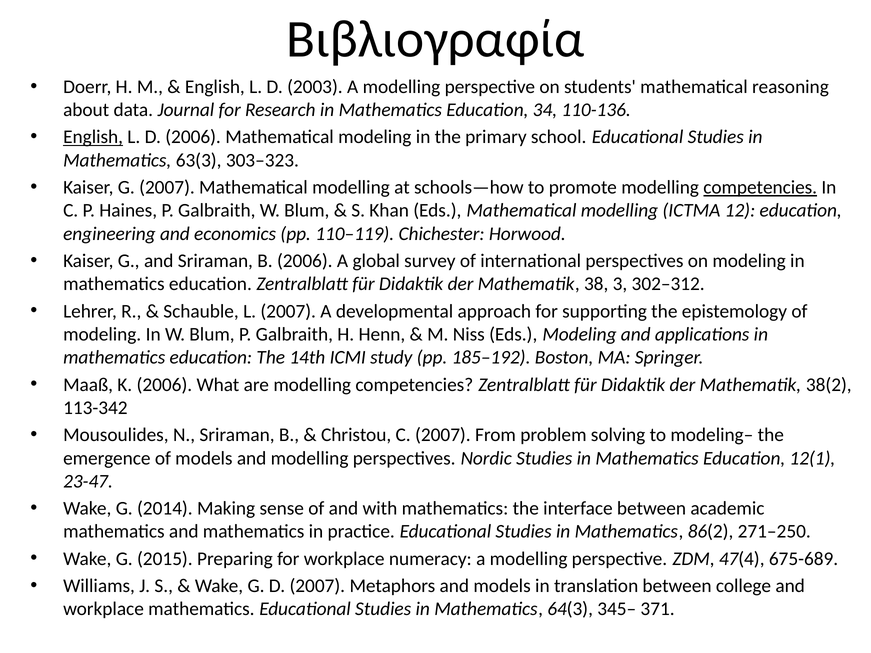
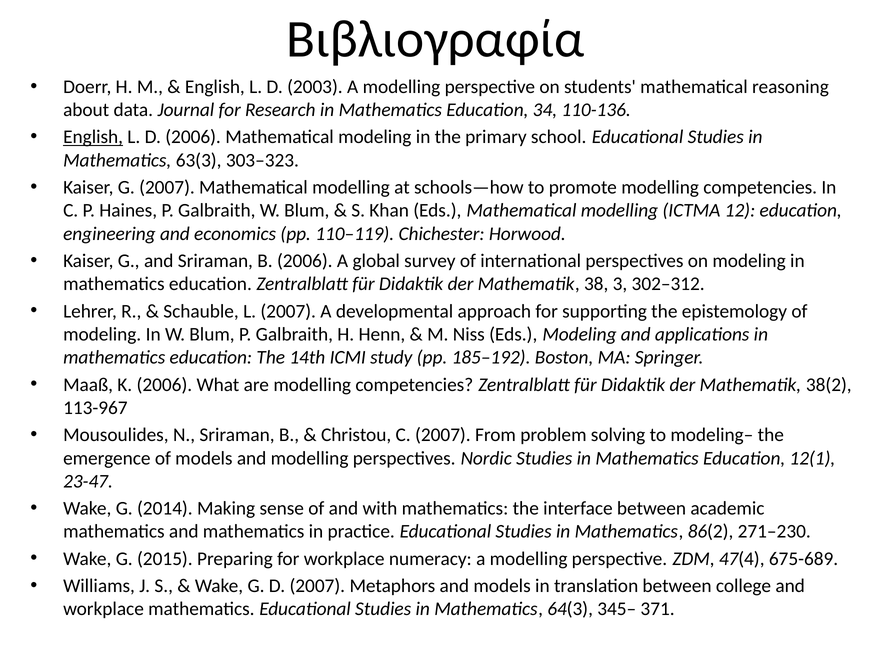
competencies underline: present -> none (760, 187)
113-342: 113-342 -> 113-967 (95, 408)
271–250: 271–250 -> 271–230 (774, 532)
